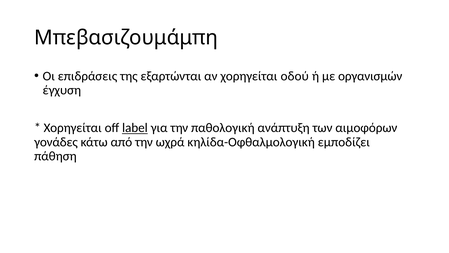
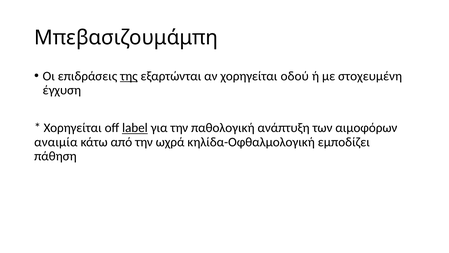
της underline: none -> present (129, 76)
οργανισμών: οργανισμών -> στοχευμένη (370, 76)
γονάδες: γονάδες -> αναιμία (56, 142)
